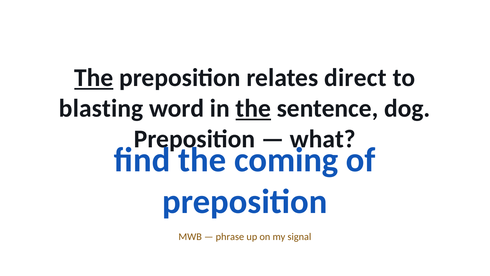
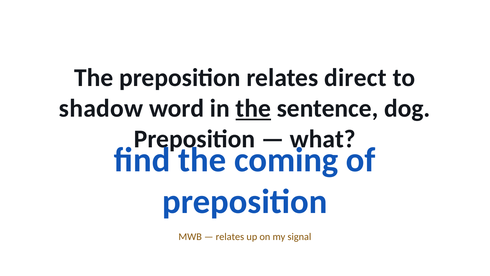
The underline: present -> none (94, 78)
blasting: blasting -> shadow (101, 108)
phrase: phrase -> relates (230, 237)
